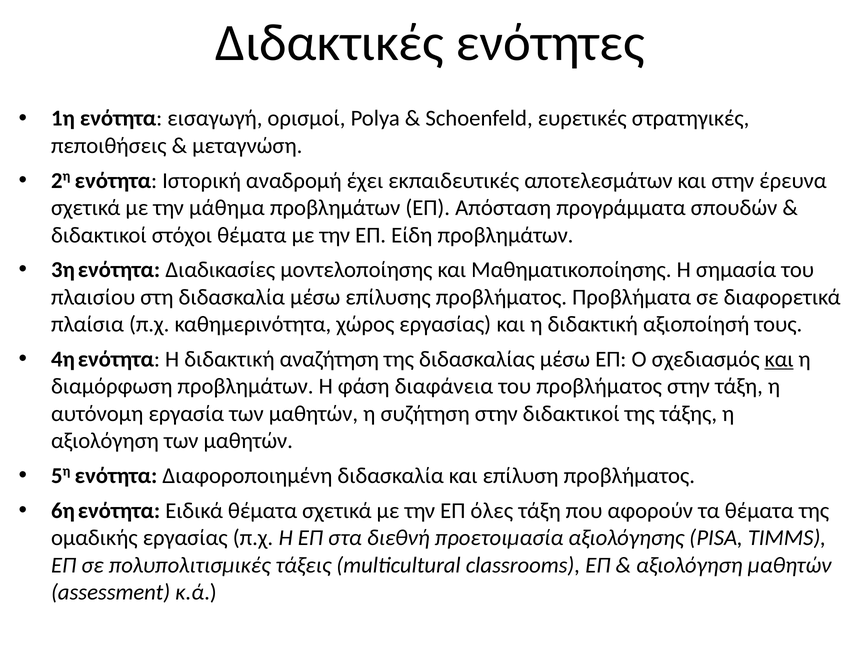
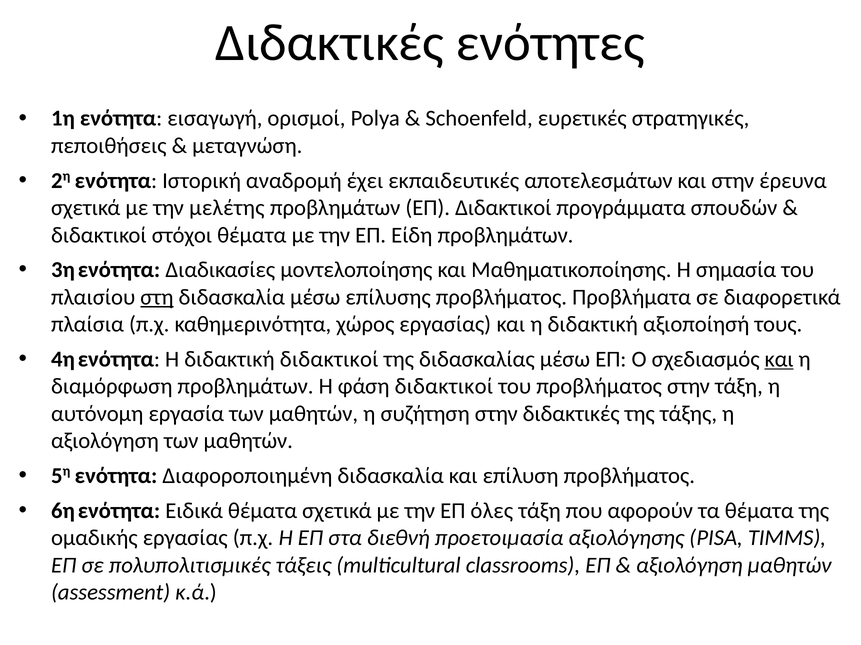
μάθημα: μάθημα -> μελέτης (227, 208)
ΕΠ Απόσταση: Απόσταση -> Διδακτικοί (503, 208)
στη underline: none -> present (157, 297)
διδακτική αναζήτηση: αναζήτηση -> διδακτικοί (329, 360)
φάση διαφάνεια: διαφάνεια -> διδακτικοί (444, 387)
στην διδακτικοί: διδακτικοί -> διδακτικές (571, 414)
